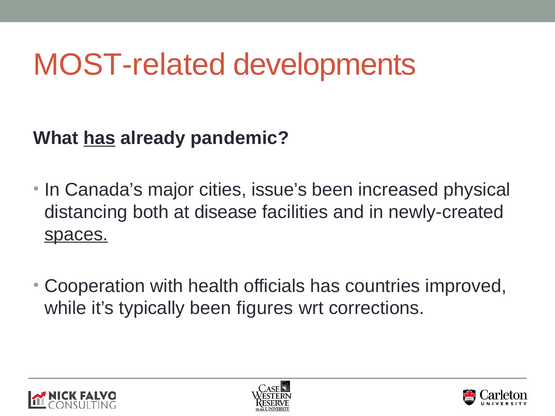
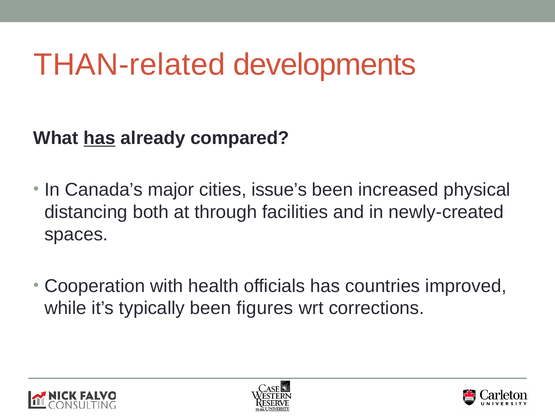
MOST-related: MOST-related -> THAN-related (129, 65)
pandemic: pandemic -> compared (240, 138)
disease: disease -> through (226, 212)
spaces underline: present -> none (76, 234)
